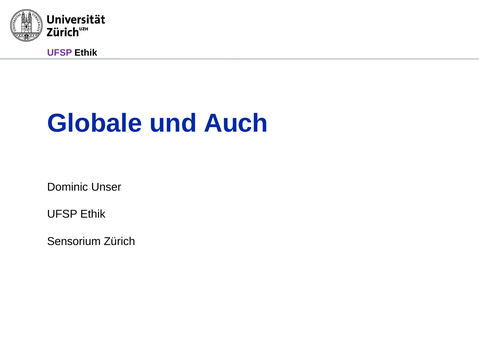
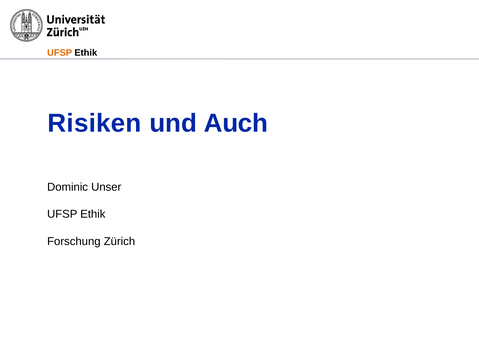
UFSP colour: purple -> orange (60, 53)
Globale: Globale -> Risiken (95, 123)
Sensorium: Sensorium -> Forschung (74, 242)
